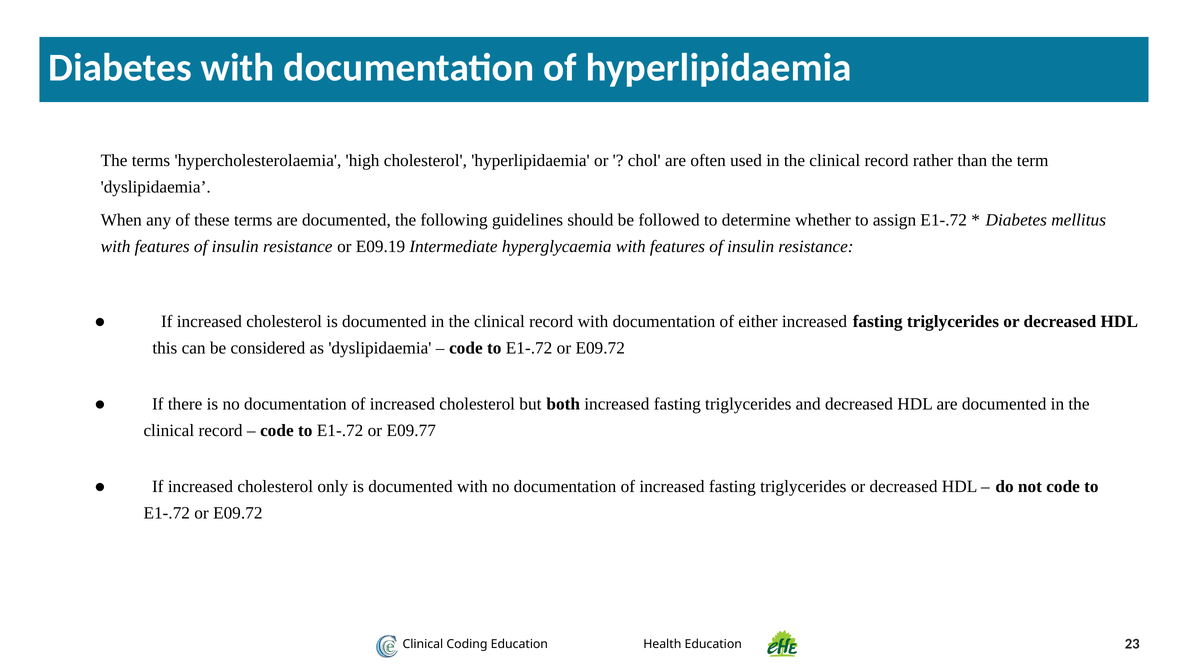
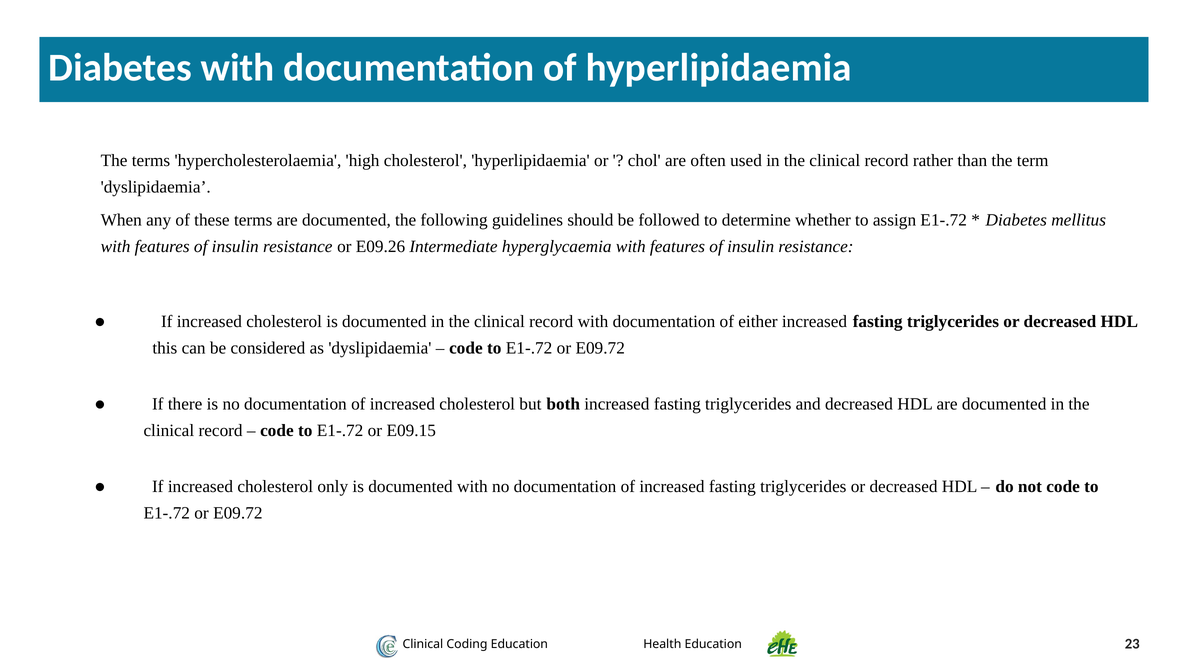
E09.19: E09.19 -> E09.26 (380, 247)
E09.77: E09.77 -> E09.15 (411, 431)
